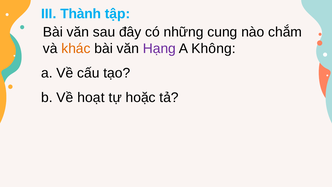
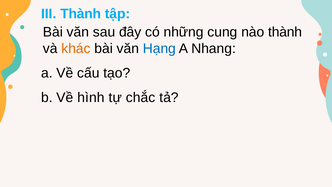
nào chắm: chắm -> thành (285, 32)
Hạng colour: purple -> blue (159, 49)
Không: Không -> Nhang (214, 49)
hoạt: hoạt -> hình (91, 97)
hoặc: hoặc -> chắc (141, 97)
